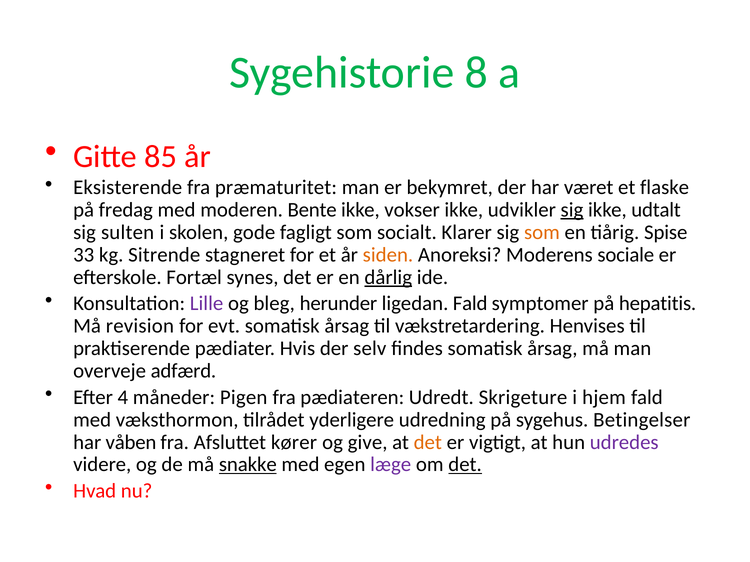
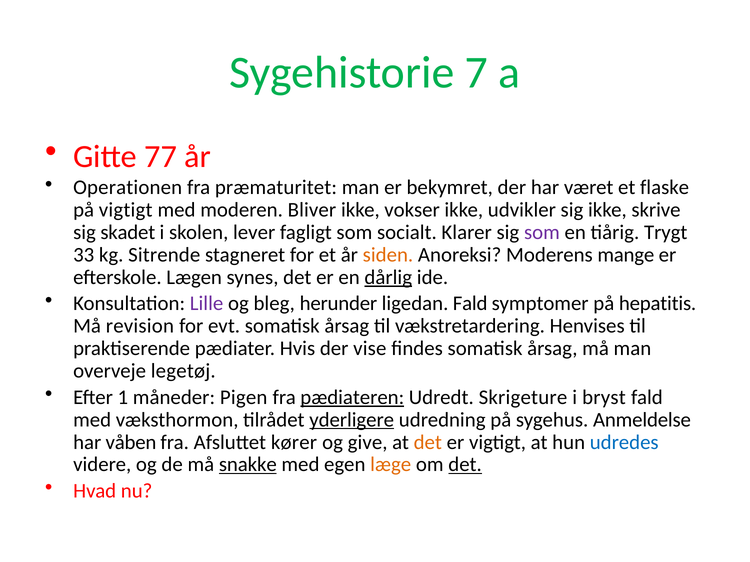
8: 8 -> 7 (476, 73)
85: 85 -> 77 (161, 157)
Eksisterende: Eksisterende -> Operationen (128, 188)
på fredag: fredag -> vigtigt (126, 210)
Bente: Bente -> Bliver (312, 210)
sig underline: present -> none (572, 210)
udtalt: udtalt -> skrive (656, 210)
sulten: sulten -> skadet (128, 233)
gode: gode -> lever (254, 233)
som colour: orange -> purple (542, 233)
Spise: Spise -> Trygt (666, 233)
sociale: sociale -> mange (626, 255)
Fortæl: Fortæl -> Lægen (194, 278)
selv: selv -> vise (370, 349)
adfærd: adfærd -> legetøj (183, 371)
4: 4 -> 1 (123, 398)
pædiateren underline: none -> present (352, 398)
hjem: hjem -> bryst (604, 398)
yderligere underline: none -> present (352, 420)
Betingelser: Betingelser -> Anmeldelse (642, 420)
udredes colour: purple -> blue (624, 443)
læge colour: purple -> orange (391, 465)
